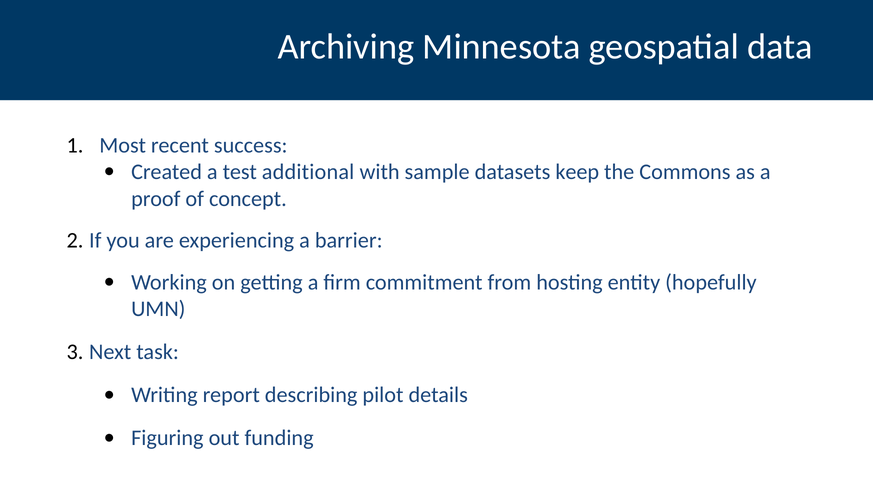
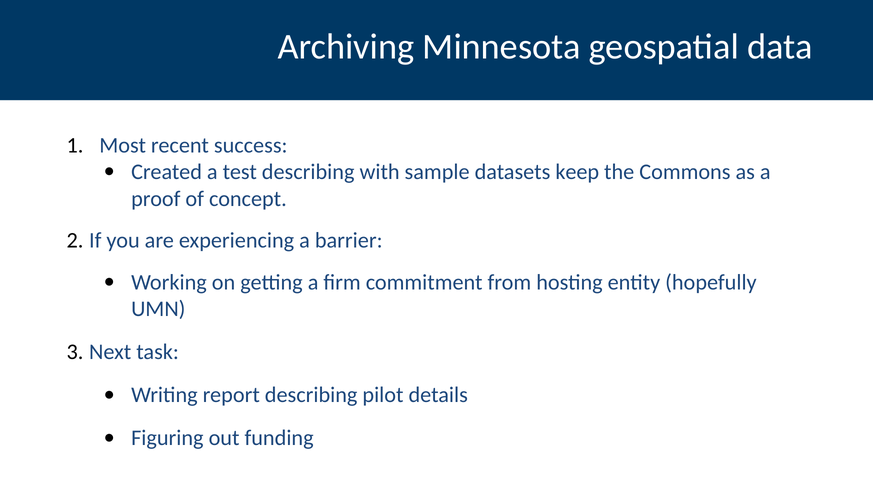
test additional: additional -> describing (308, 172)
